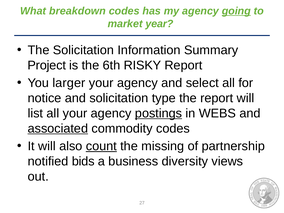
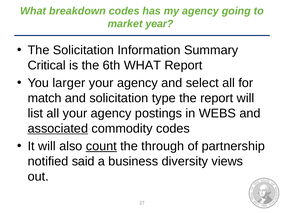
going underline: present -> none (236, 11)
Project: Project -> Critical (47, 65)
6th RISKY: RISKY -> WHAT (142, 65)
notice: notice -> match (45, 98)
postings underline: present -> none (158, 113)
missing: missing -> through (163, 146)
bids: bids -> said (83, 161)
